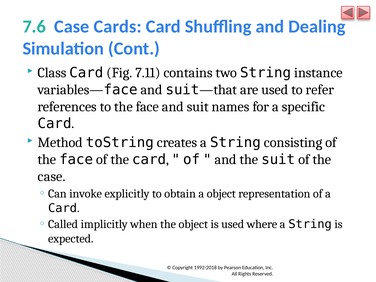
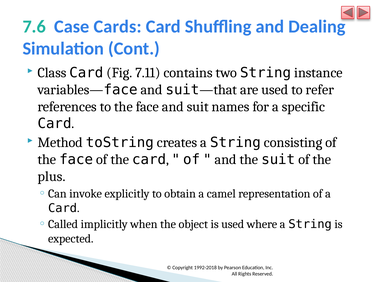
case: case -> plus (52, 176)
a object: object -> camel (221, 194)
